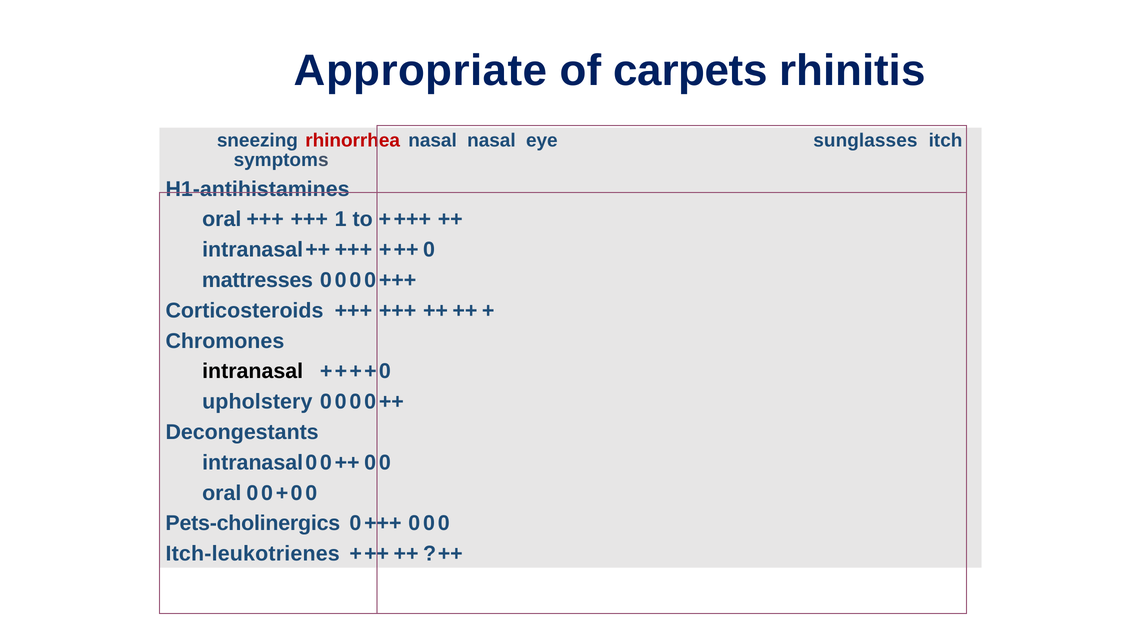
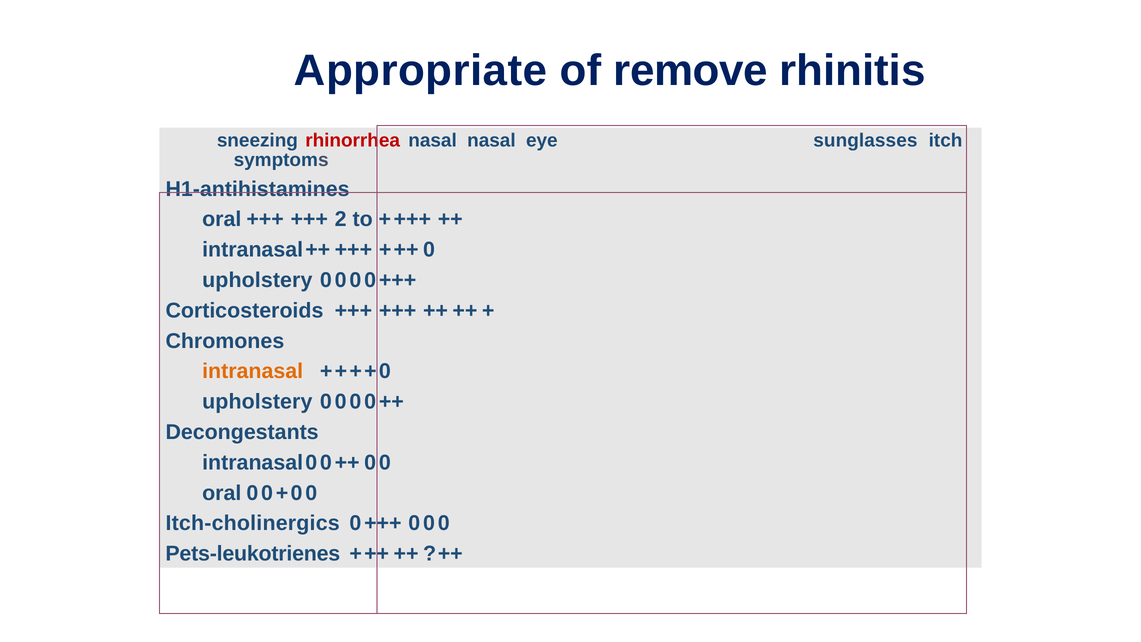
carpets: carpets -> remove (690, 70)
1: 1 -> 2 (341, 219)
mattresses: mattresses -> upholstery (257, 280)
intranasal colour: black -> orange (253, 371)
Pets-cholinergics: Pets-cholinergics -> Itch-cholinergics (253, 523)
Itch-leukotrienes: Itch-leukotrienes -> Pets-leukotrienes (253, 554)
